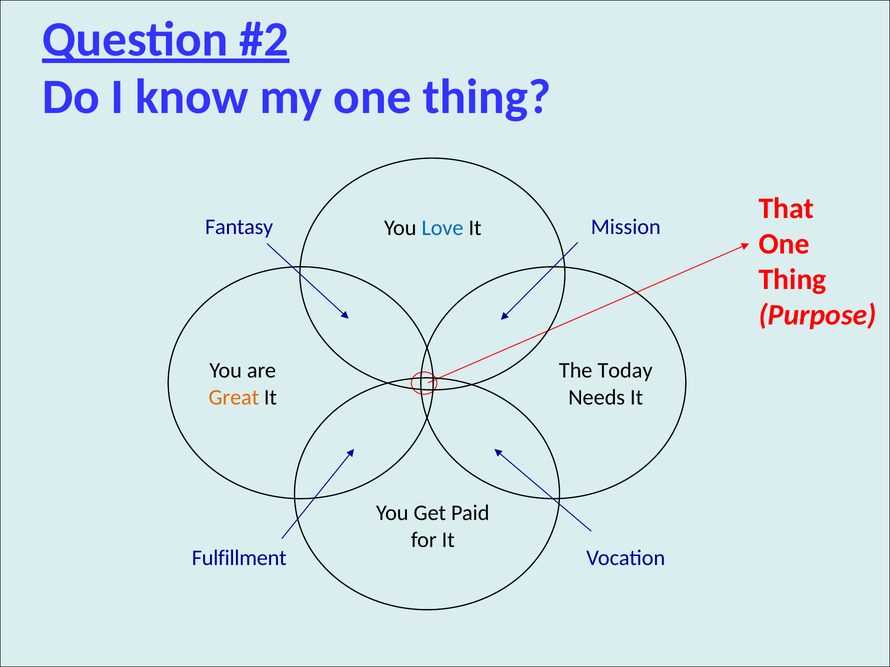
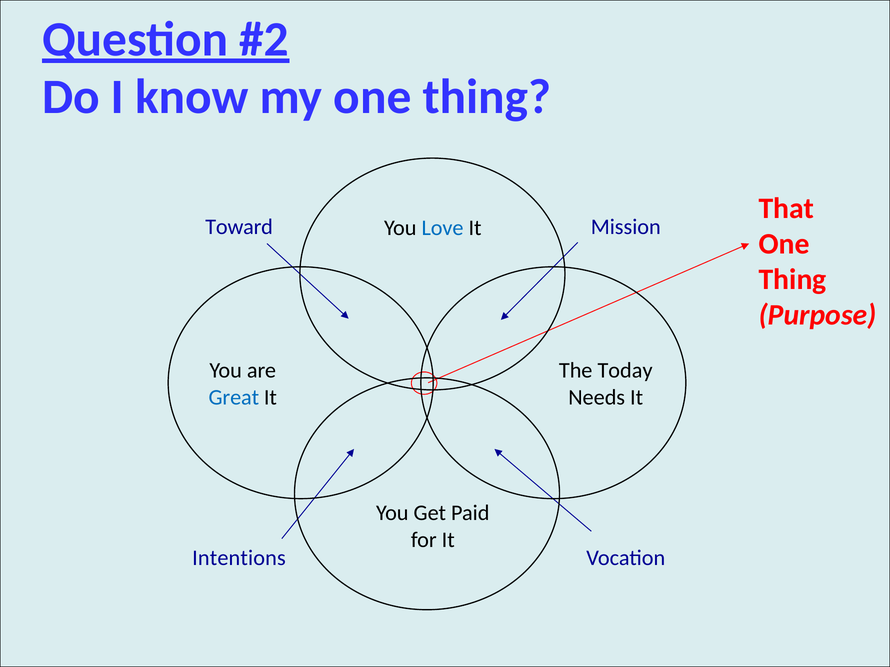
Fantasy: Fantasy -> Toward (239, 227)
Great colour: orange -> blue (234, 397)
Fulfillment: Fulfillment -> Intentions (239, 558)
